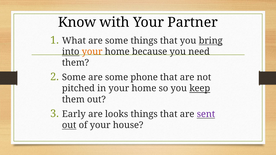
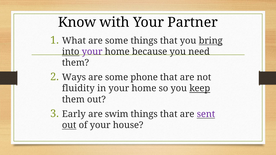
your colour: orange -> purple (92, 52)
Some: Some -> Ways (74, 77)
pitched: pitched -> fluidity (78, 88)
looks: looks -> swim (117, 114)
